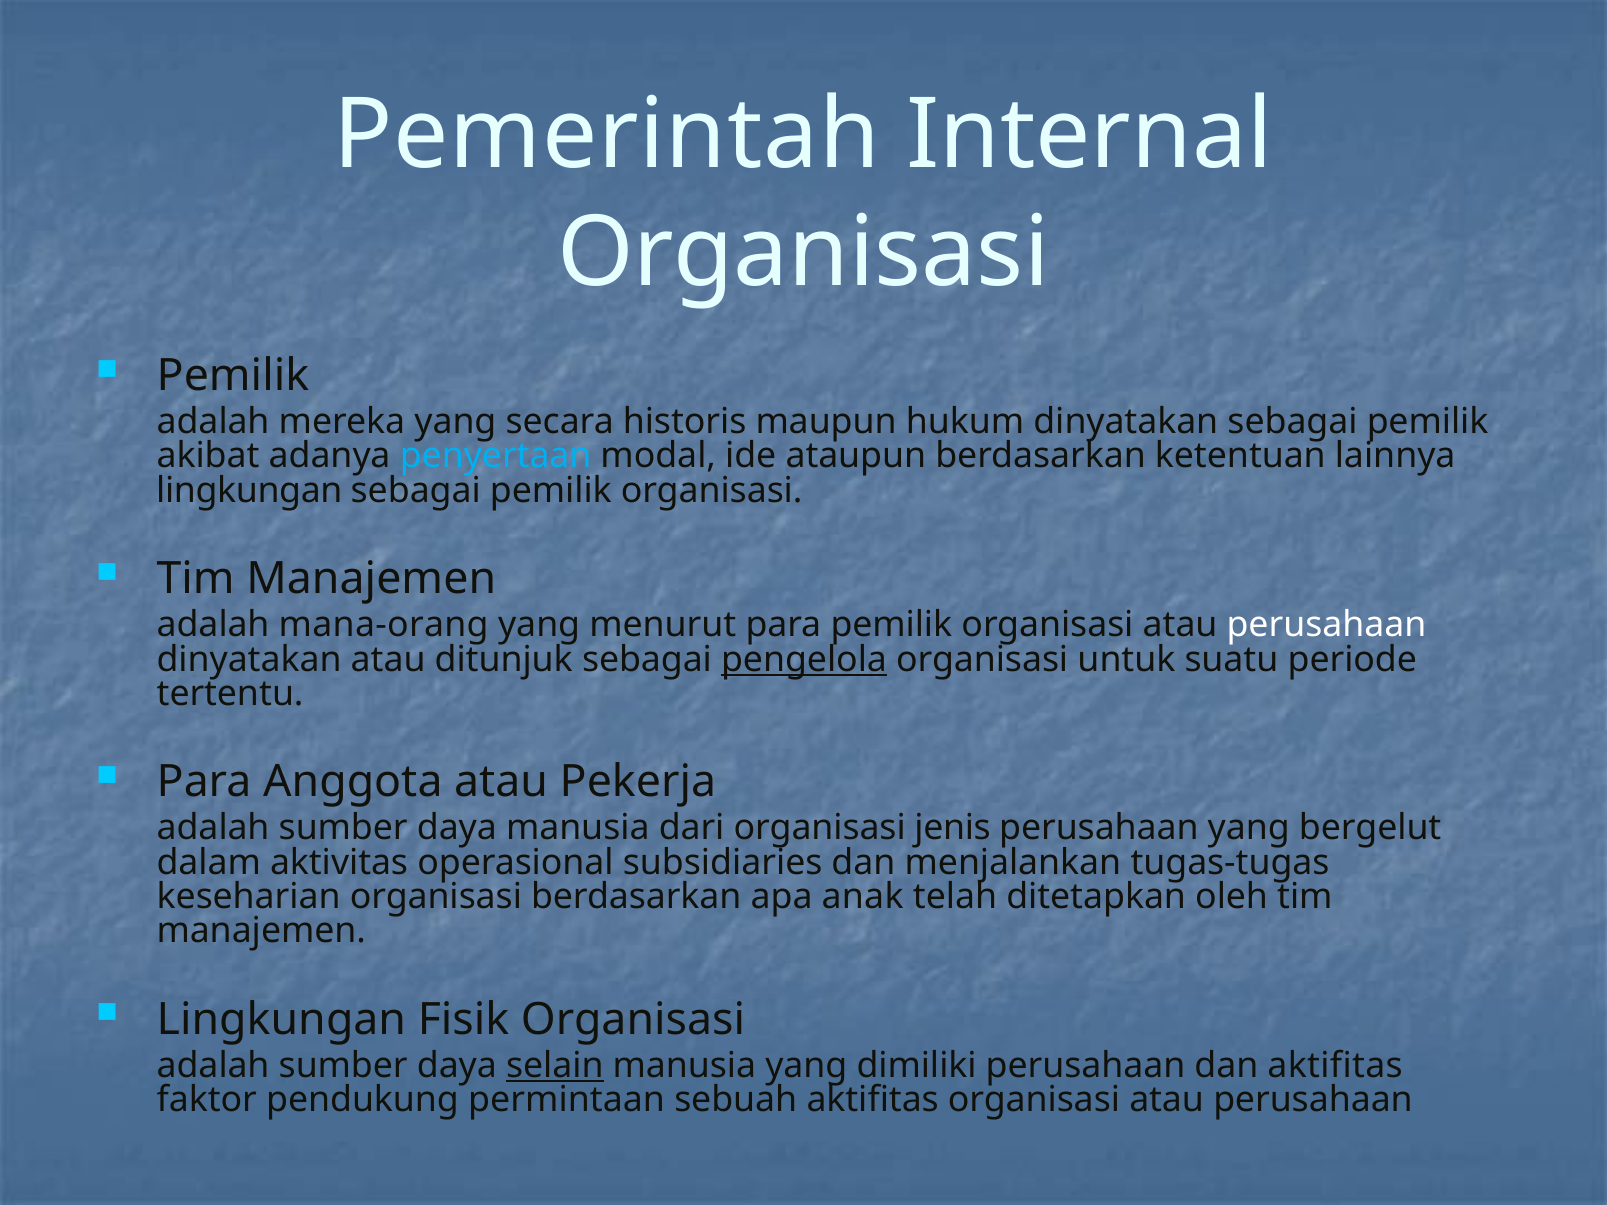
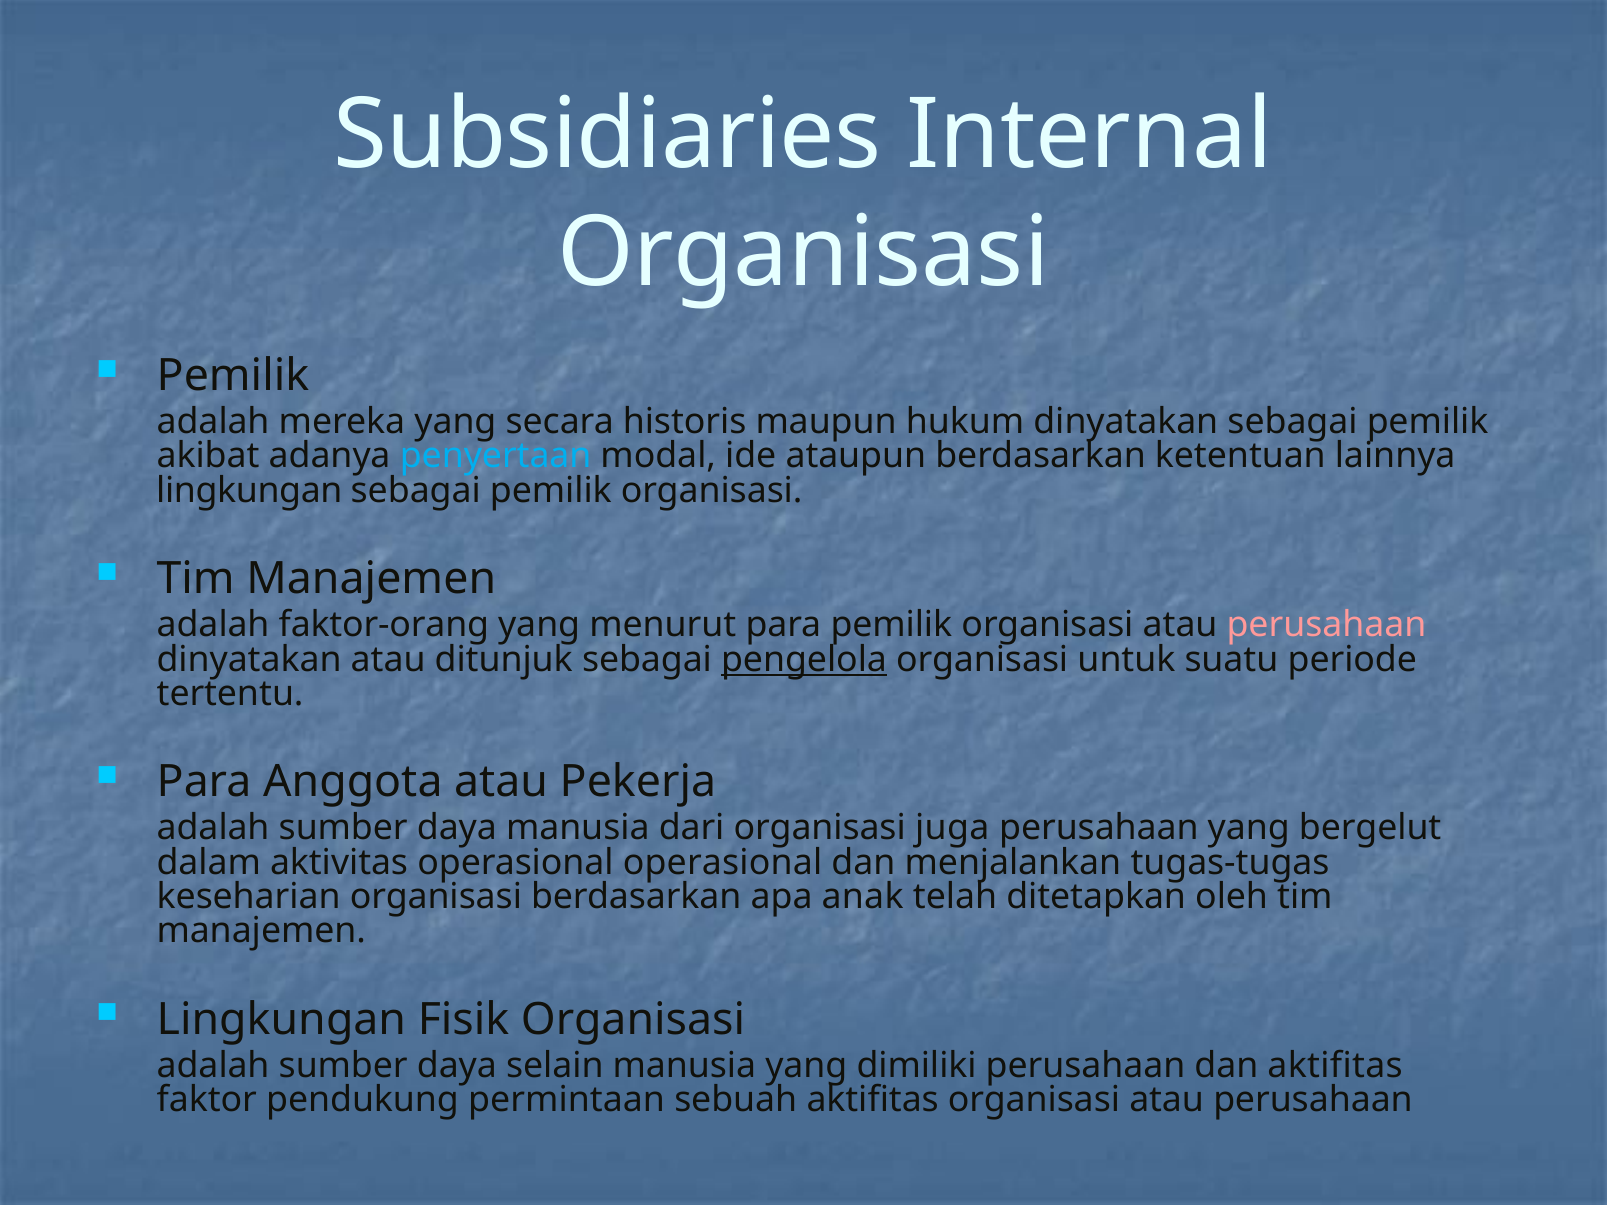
Pemerintah: Pemerintah -> Subsidiaries (607, 135)
mana-orang: mana-orang -> faktor-orang (384, 625)
perusahaan colour: white -> pink (1326, 625)
jenis: jenis -> juga (952, 828)
operasional subsidiaries: subsidiaries -> operasional (723, 863)
selain underline: present -> none (555, 1066)
